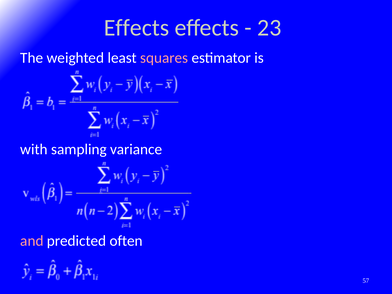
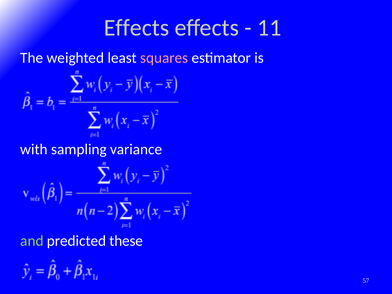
23: 23 -> 11 (269, 28)
and colour: pink -> light green (32, 241)
often: often -> these (126, 241)
